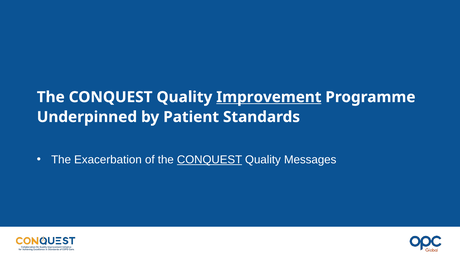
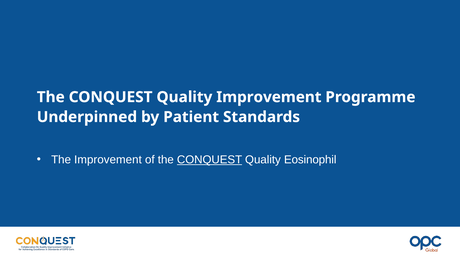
Improvement underline: present -> none (269, 97)
The Exacerbation: Exacerbation -> Improvement (108, 160)
Messages: Messages -> Eosinophil (310, 160)
